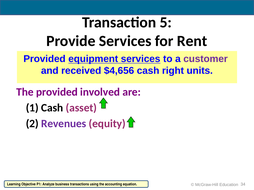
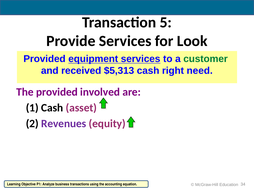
Rent: Rent -> Look (192, 41)
customer colour: purple -> green (206, 59)
$4,656: $4,656 -> $5,313 (119, 71)
units: units -> need (200, 71)
